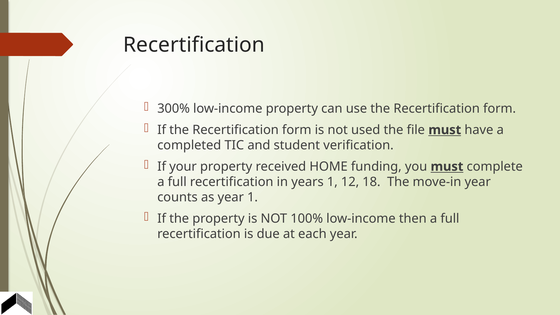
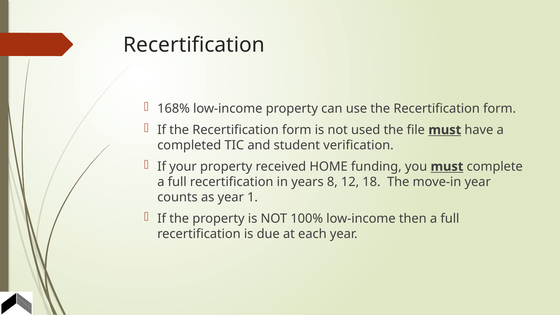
300%: 300% -> 168% (174, 109)
years 1: 1 -> 8 (332, 182)
